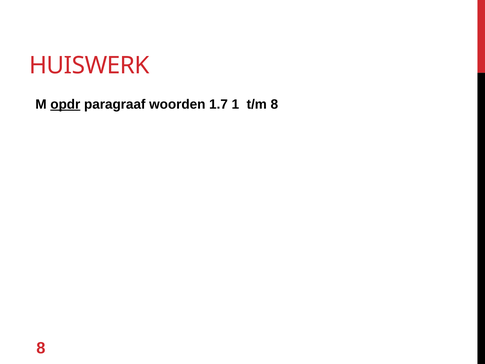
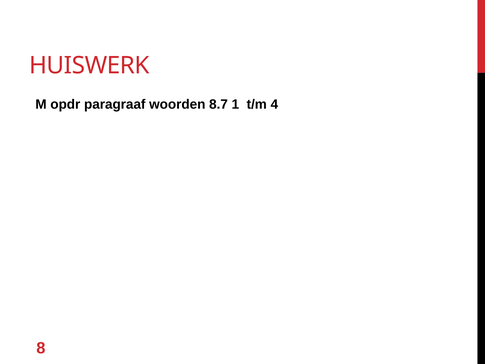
opdr underline: present -> none (65, 104)
1.7: 1.7 -> 8.7 (219, 104)
t/m 8: 8 -> 4 (274, 104)
